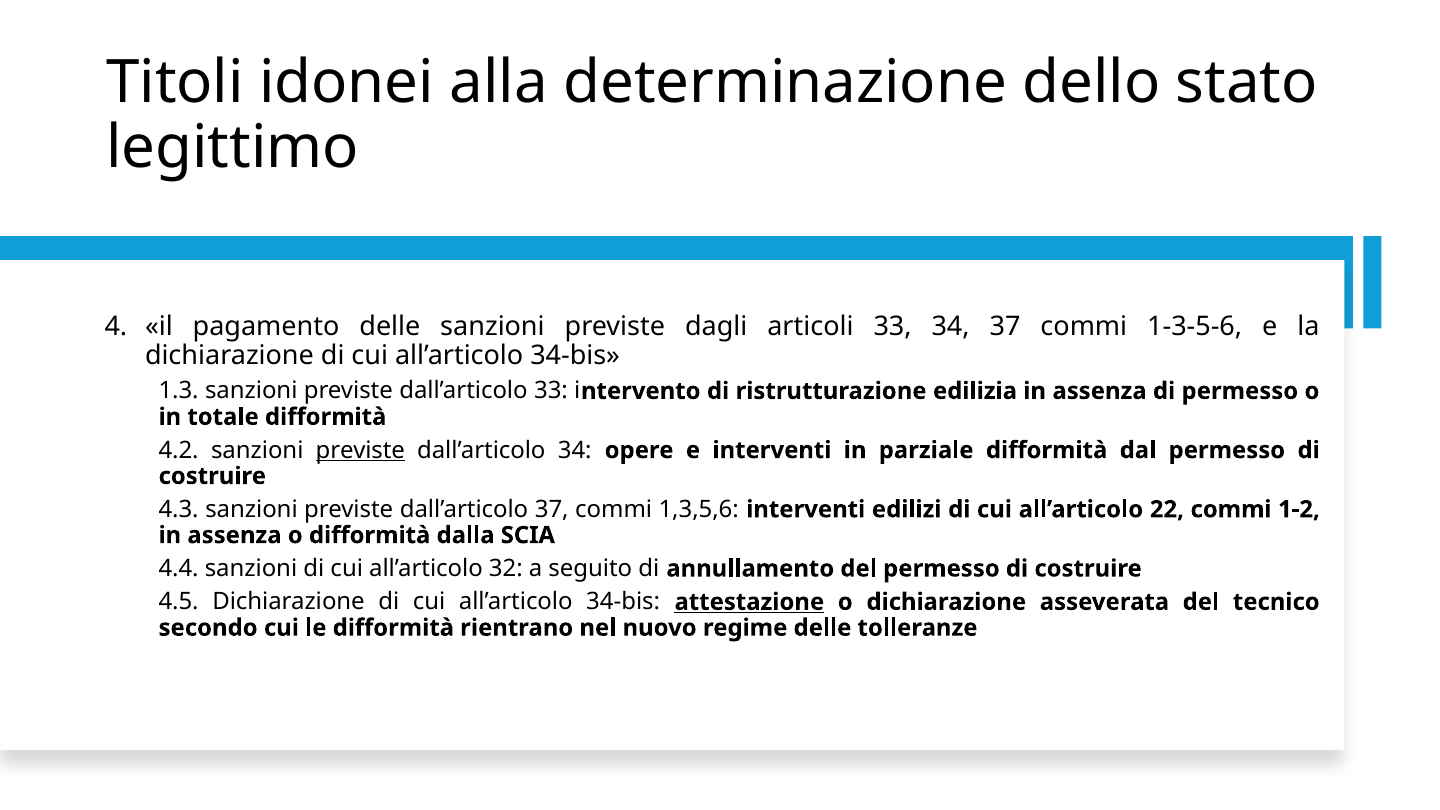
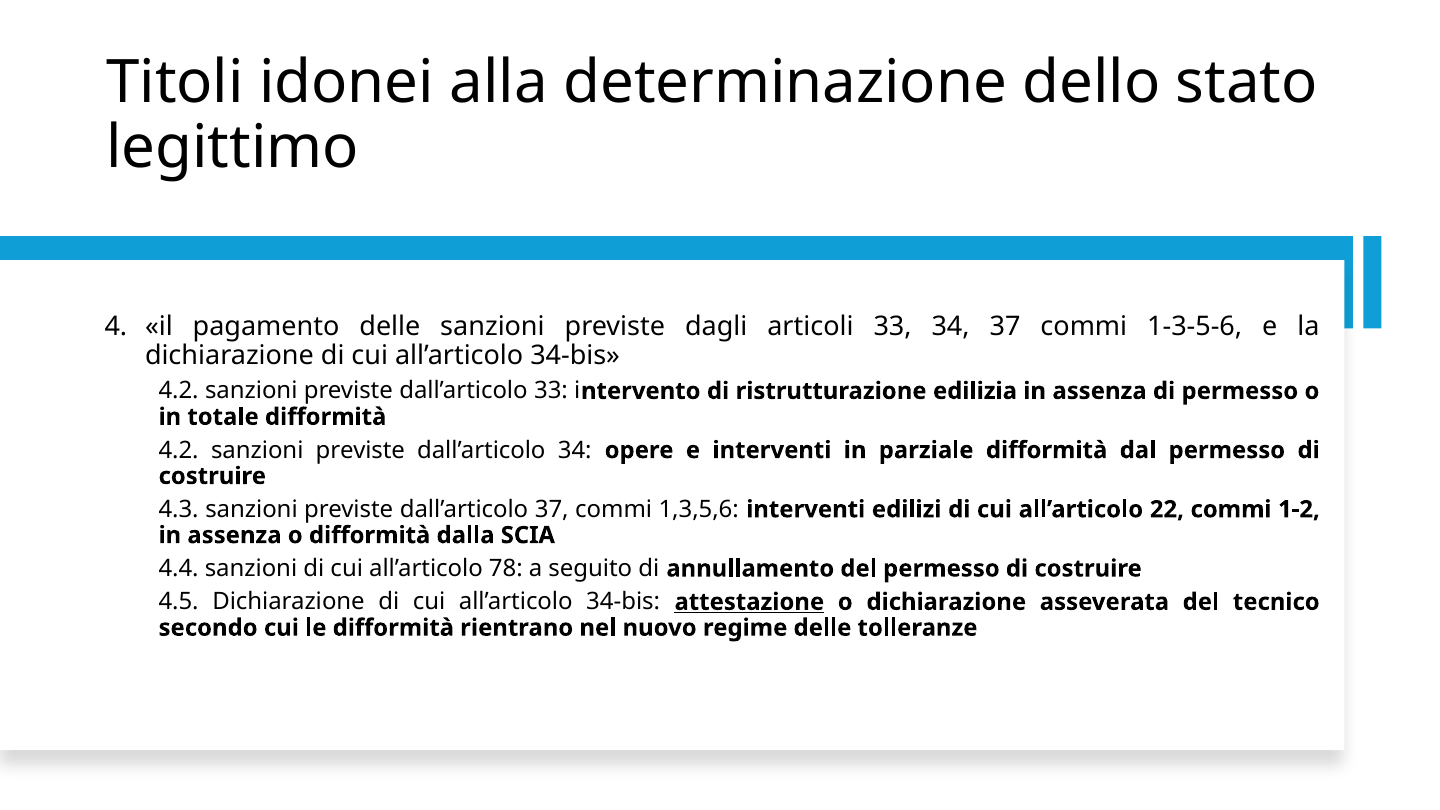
1.3: 1.3 -> 4.2 (179, 391)
previste underline: present -> none (360, 450)
32: 32 -> 78 (506, 569)
